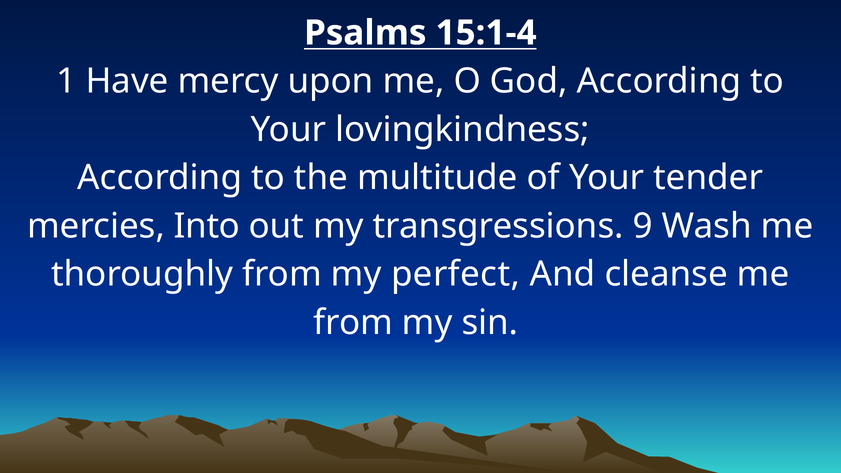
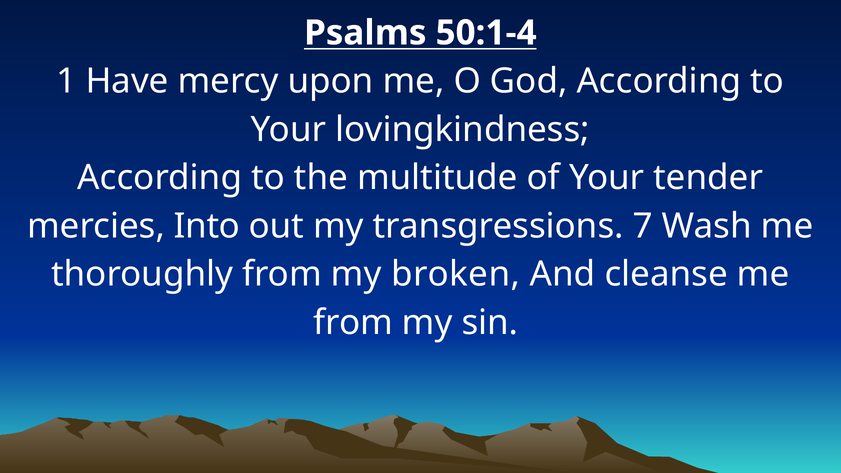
15:1-4: 15:1-4 -> 50:1-4 (486, 33)
9: 9 -> 7 (643, 226)
perfect: perfect -> broken (456, 274)
